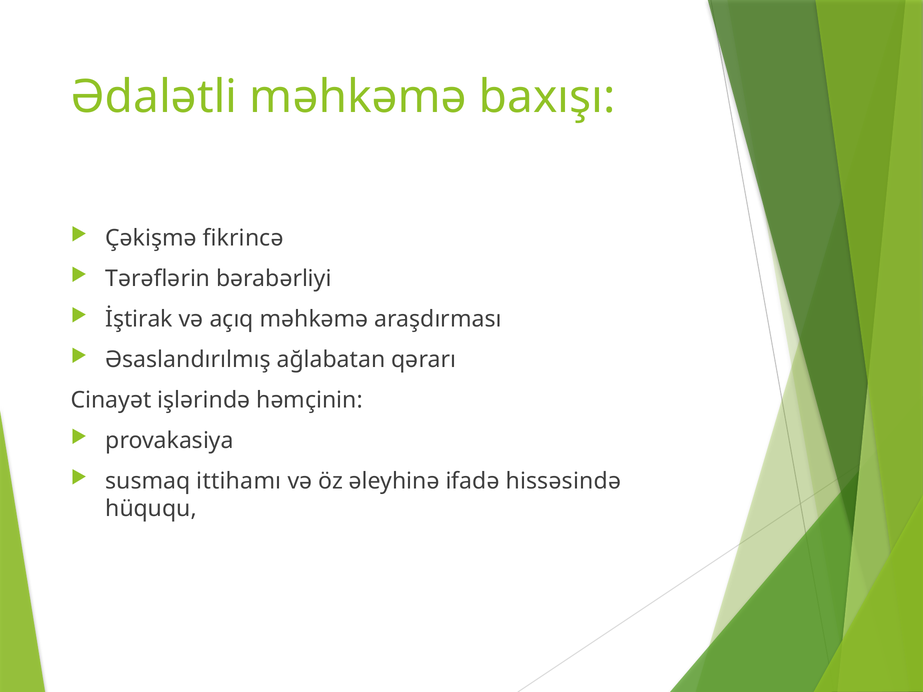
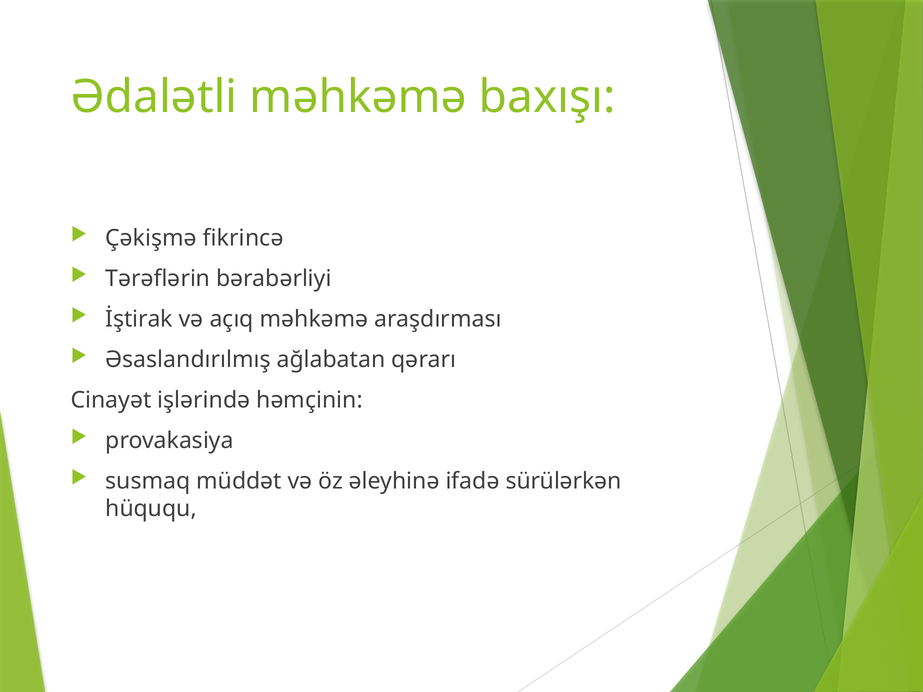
ittihamı: ittihamı -> müddət (239, 481)
hissəsində: hissəsində -> sürülərkən (564, 481)
